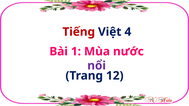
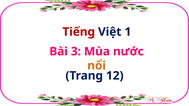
4: 4 -> 1 (128, 32)
1: 1 -> 3 (76, 52)
nổi colour: purple -> orange (97, 66)
